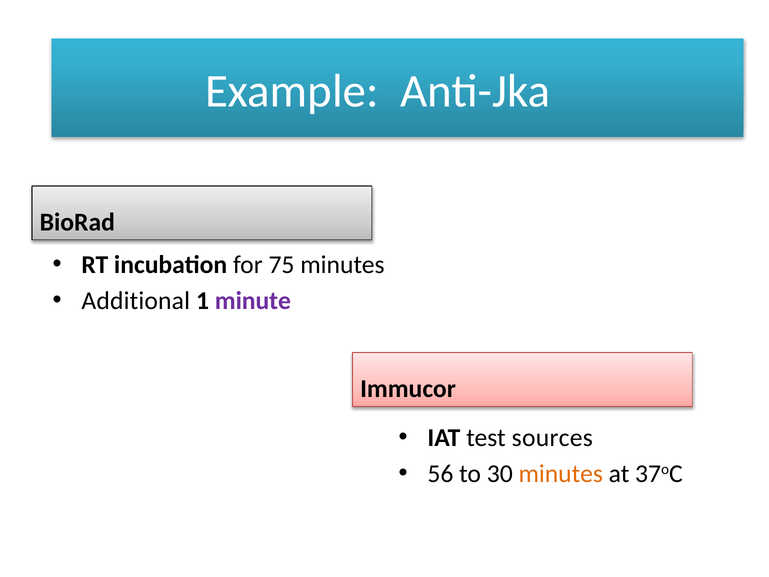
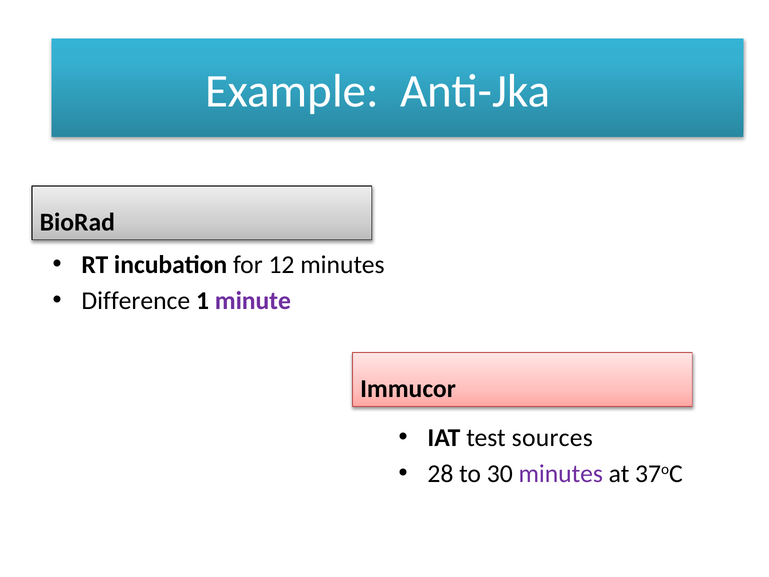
75: 75 -> 12 (281, 265)
Additional: Additional -> Difference (136, 300)
56: 56 -> 28 (440, 473)
minutes colour: orange -> purple (561, 473)
